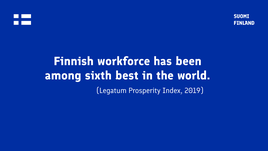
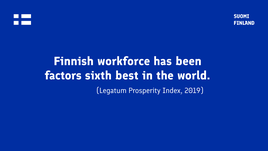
among: among -> factors (63, 75)
